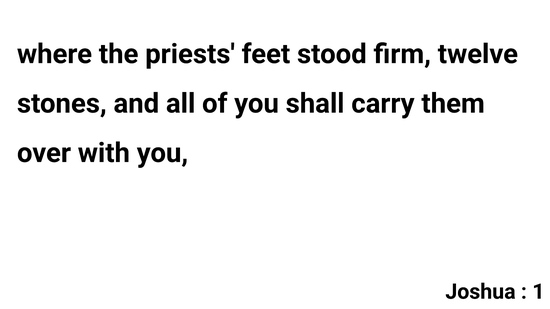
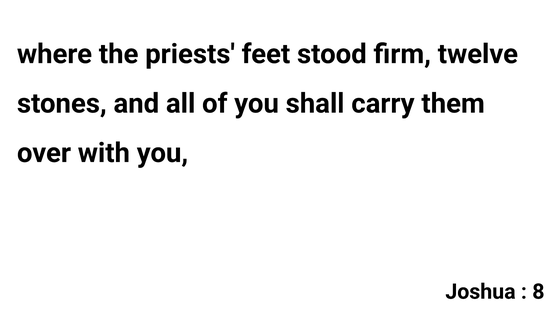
1: 1 -> 8 (538, 292)
